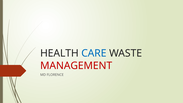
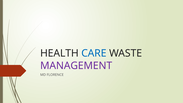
MANAGEMENT colour: red -> purple (76, 66)
